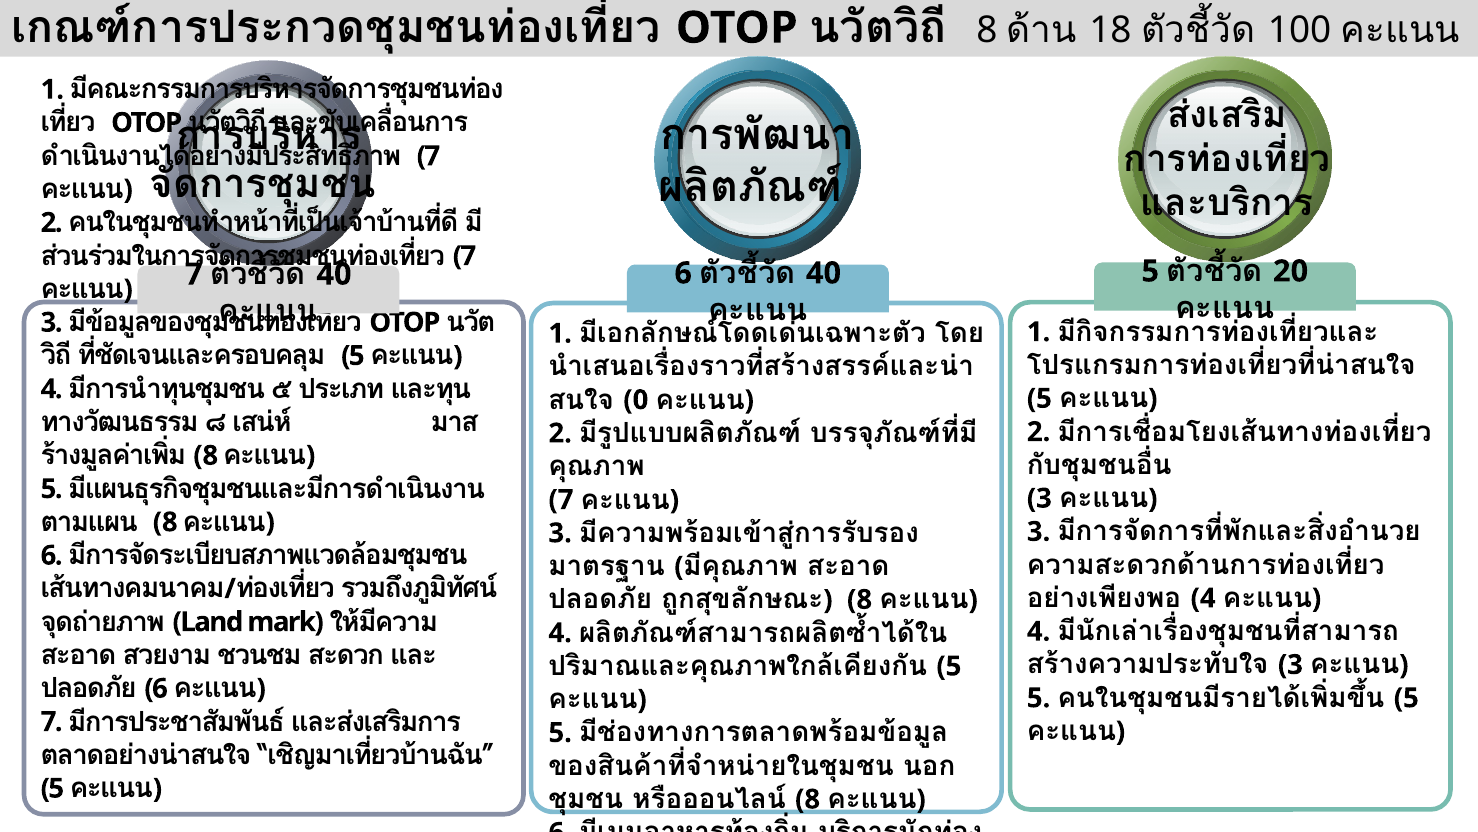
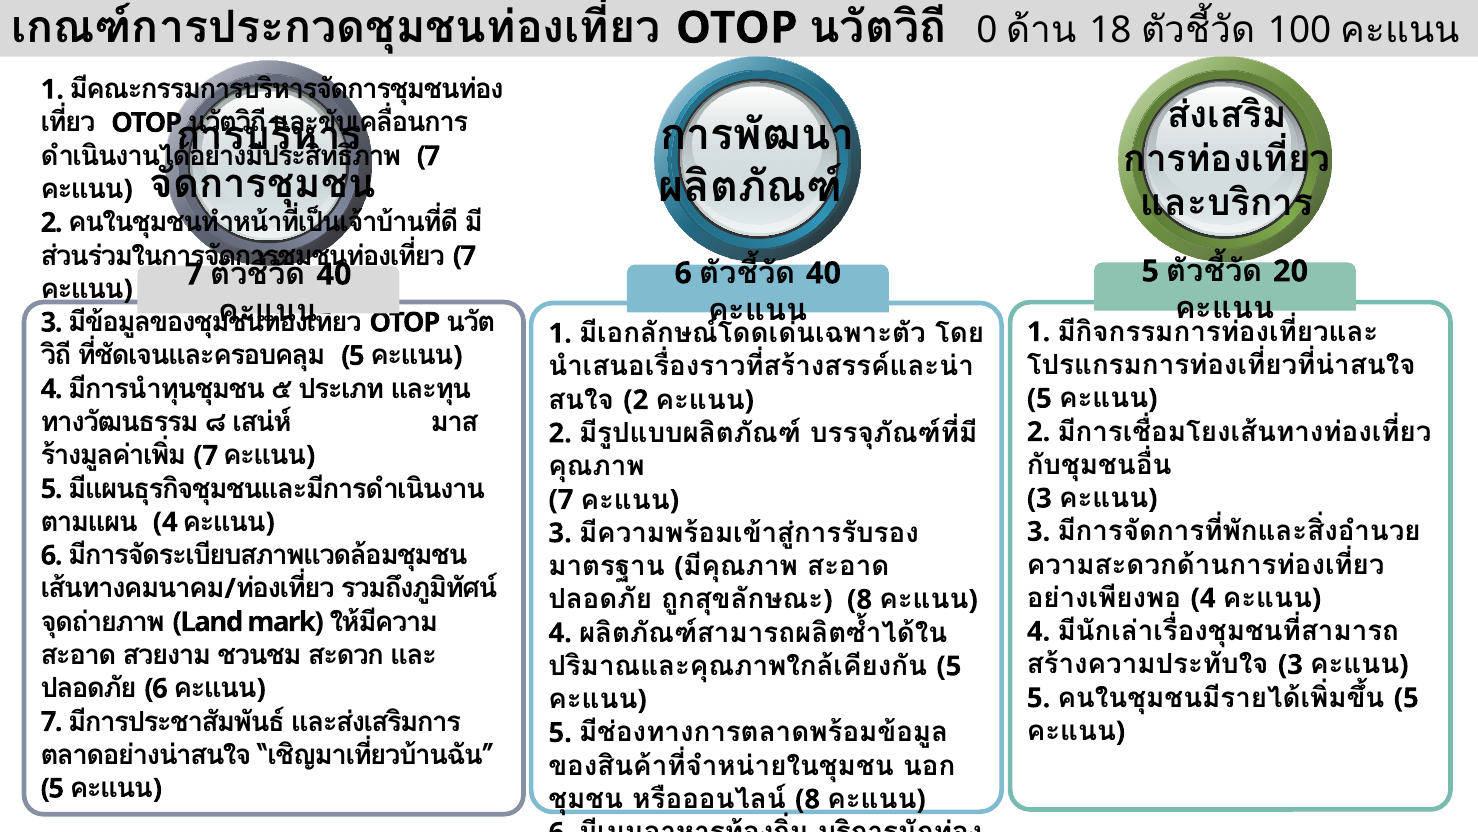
8: 8 -> 0 (987, 30)
0: 0 -> 2 (636, 400)
8: 8 -> 7 (206, 455)
8: 8 -> 4 (165, 522)
